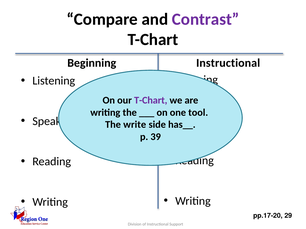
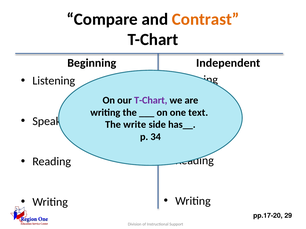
Contrast colour: purple -> orange (206, 19)
Beginning Instructional: Instructional -> Independent (228, 63)
tool: tool -> text (198, 113)
39: 39 -> 34 (156, 137)
